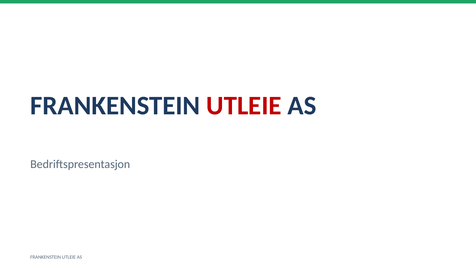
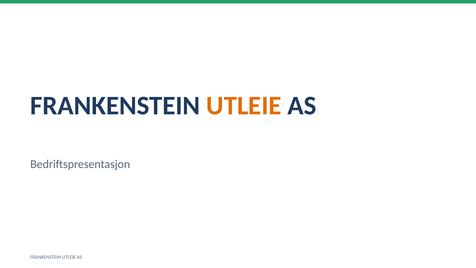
UTLEIE colour: red -> orange (244, 106)
